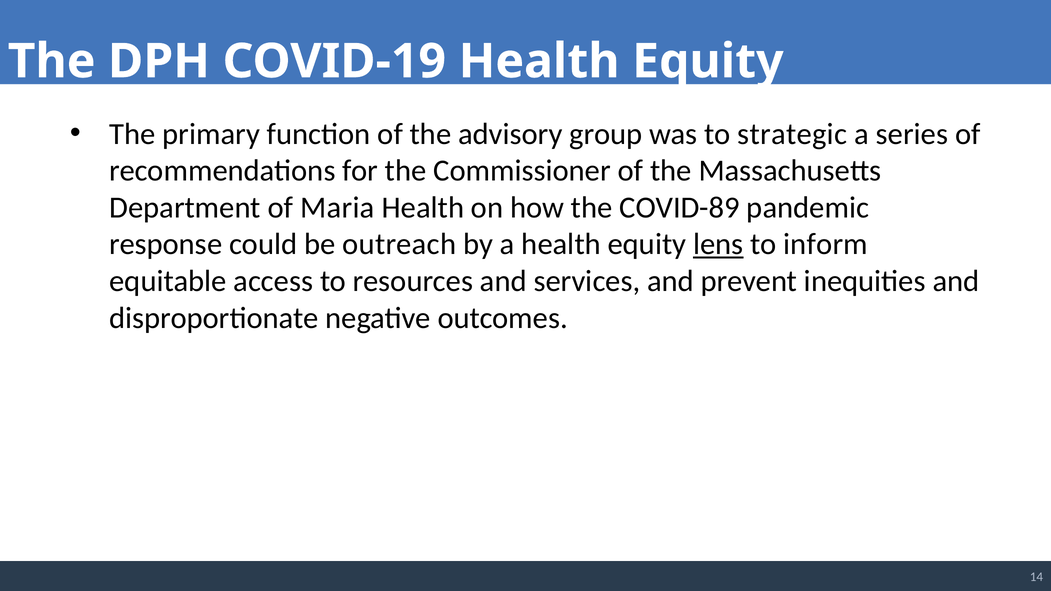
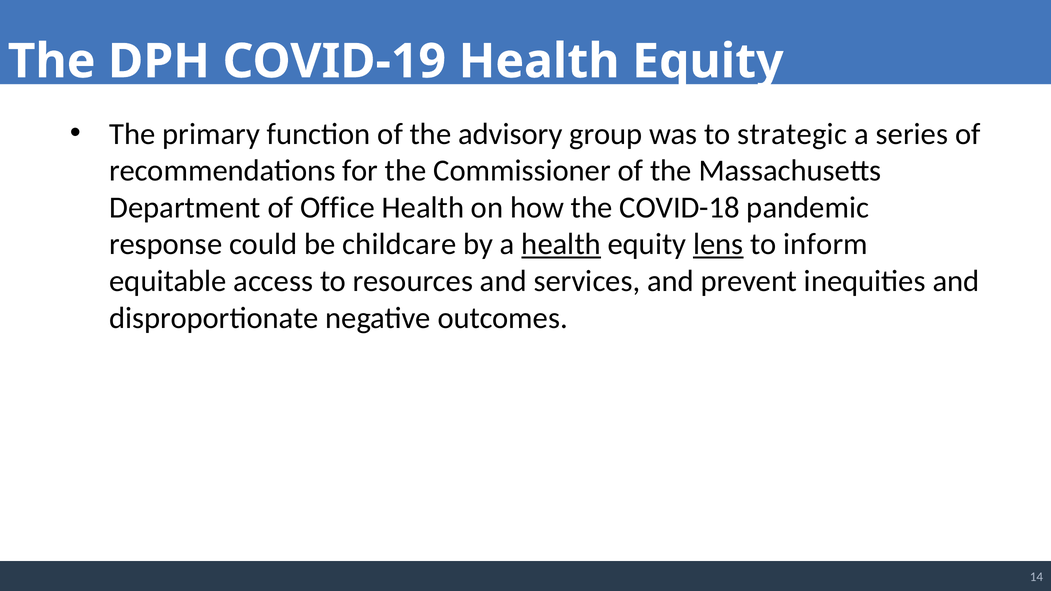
Maria: Maria -> Office (337, 208)
COVID-89: COVID-89 -> COVID-18 (680, 208)
outreach: outreach -> childcare (399, 244)
health underline: none -> present (561, 244)
